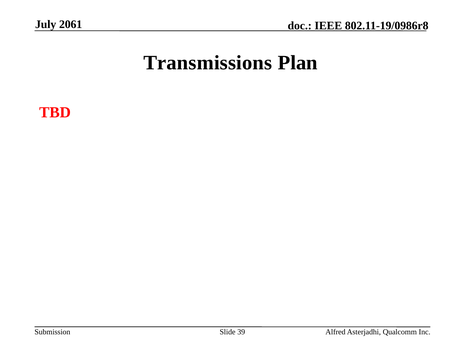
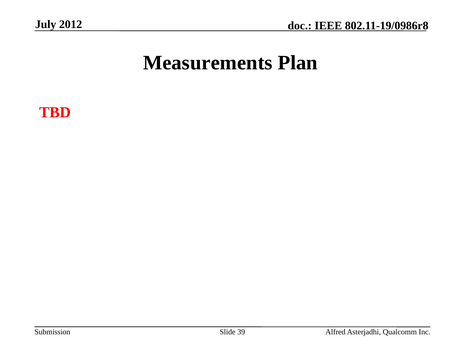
2061: 2061 -> 2012 (71, 24)
Transmissions: Transmissions -> Measurements (208, 63)
